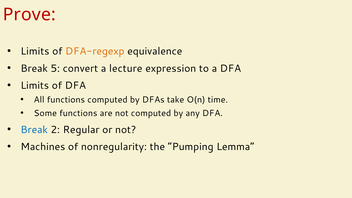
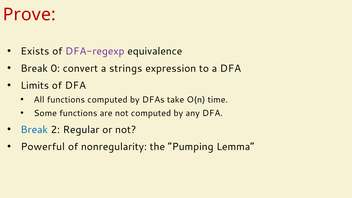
Limits: Limits -> Exists (35, 51)
DFA-regexp colour: orange -> purple (95, 51)
5: 5 -> 0 (55, 68)
lecture: lecture -> strings (126, 68)
Machines: Machines -> Powerful (43, 147)
